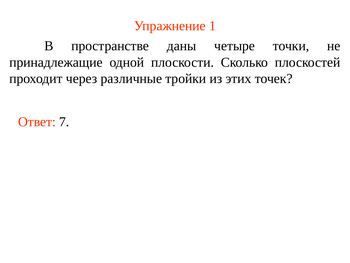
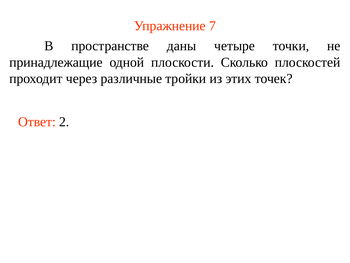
1: 1 -> 7 (213, 26)
7: 7 -> 2 (64, 122)
